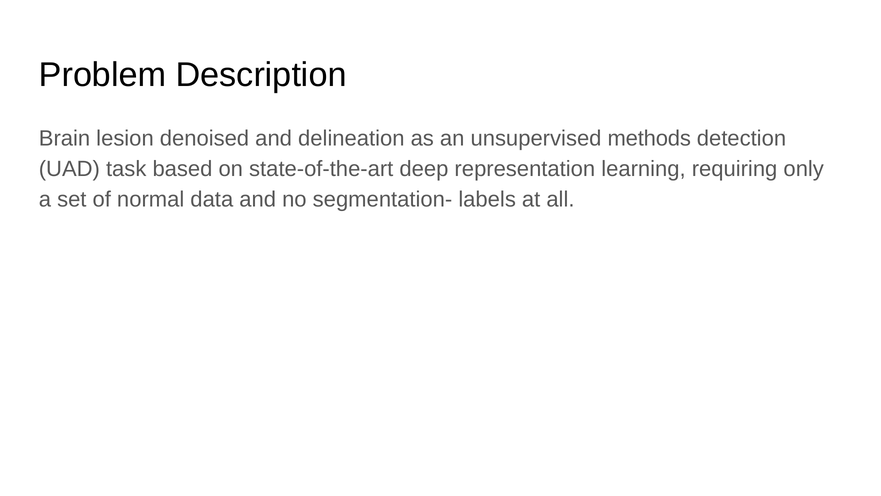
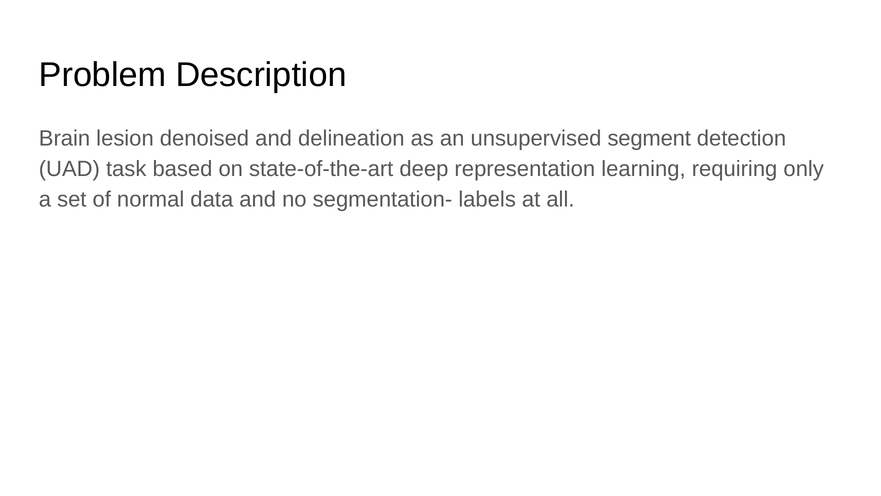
methods: methods -> segment (649, 139)
